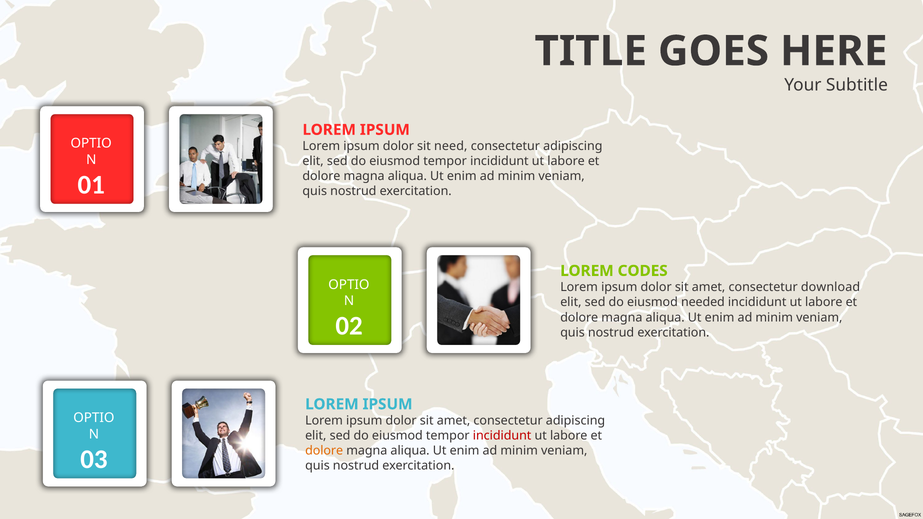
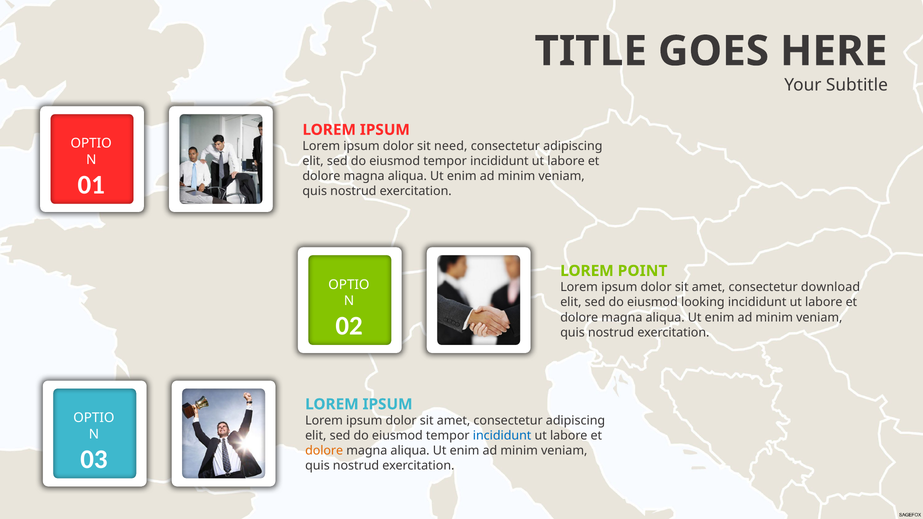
CODES: CODES -> POINT (643, 271)
needed: needed -> looking (703, 302)
incididunt colour: red -> blue (502, 436)
